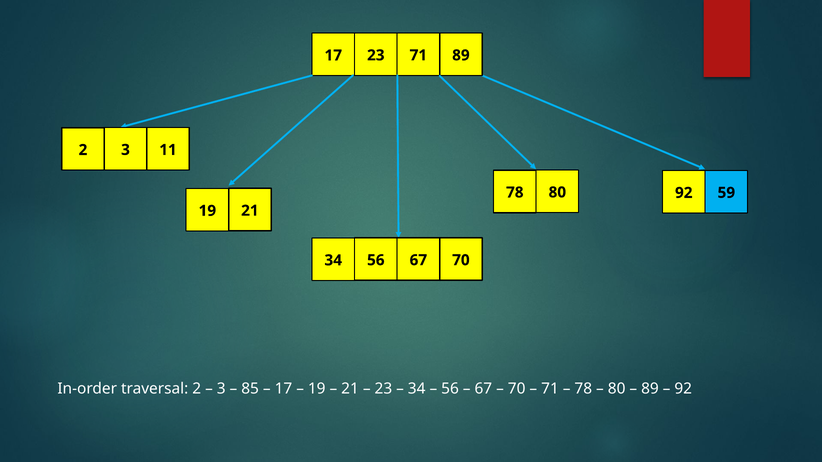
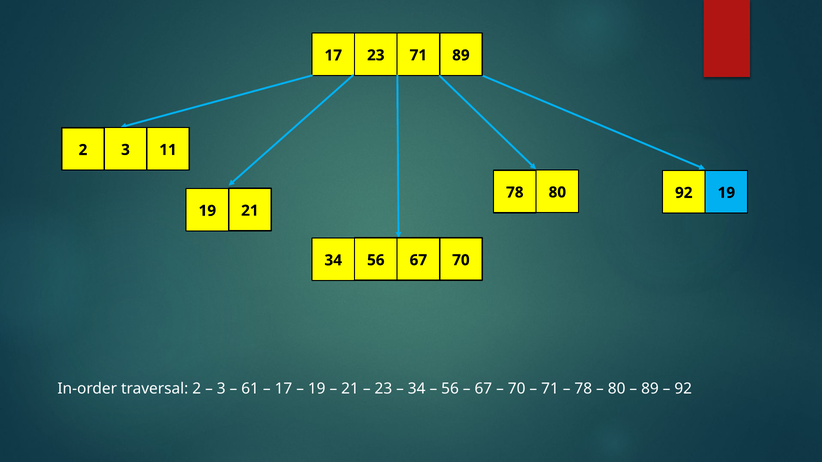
92 59: 59 -> 19 (726, 193)
85: 85 -> 61 (250, 389)
